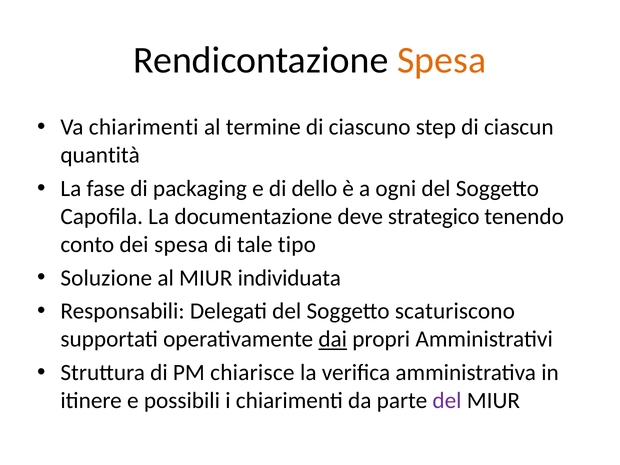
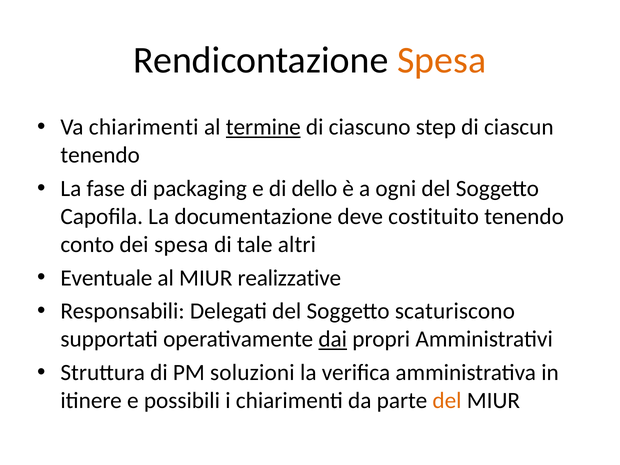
termine underline: none -> present (263, 127)
quantità: quantità -> tenendo (100, 155)
strategico: strategico -> costituito (434, 216)
tipo: tipo -> altri (297, 244)
Soluzione: Soluzione -> Eventuale (106, 278)
individuata: individuata -> realizzative (289, 278)
chiarisce: chiarisce -> soluzioni (252, 373)
del colour: purple -> orange (447, 401)
